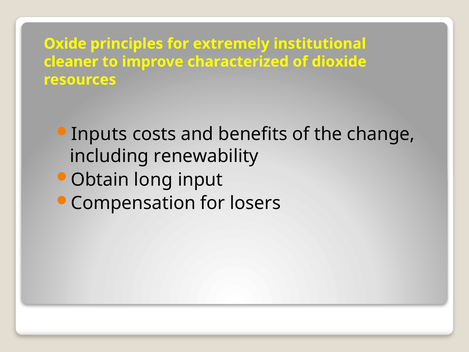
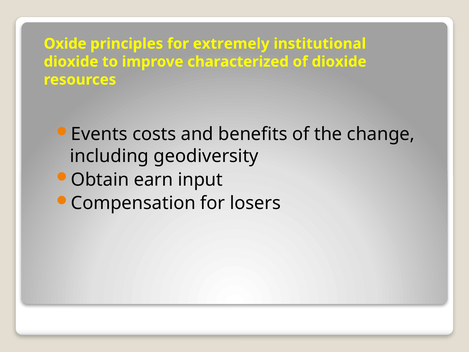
cleaner: cleaner -> dioxide (71, 62)
Inputs: Inputs -> Events (99, 134)
renewability: renewability -> geodiversity (206, 156)
long: long -> earn (153, 180)
